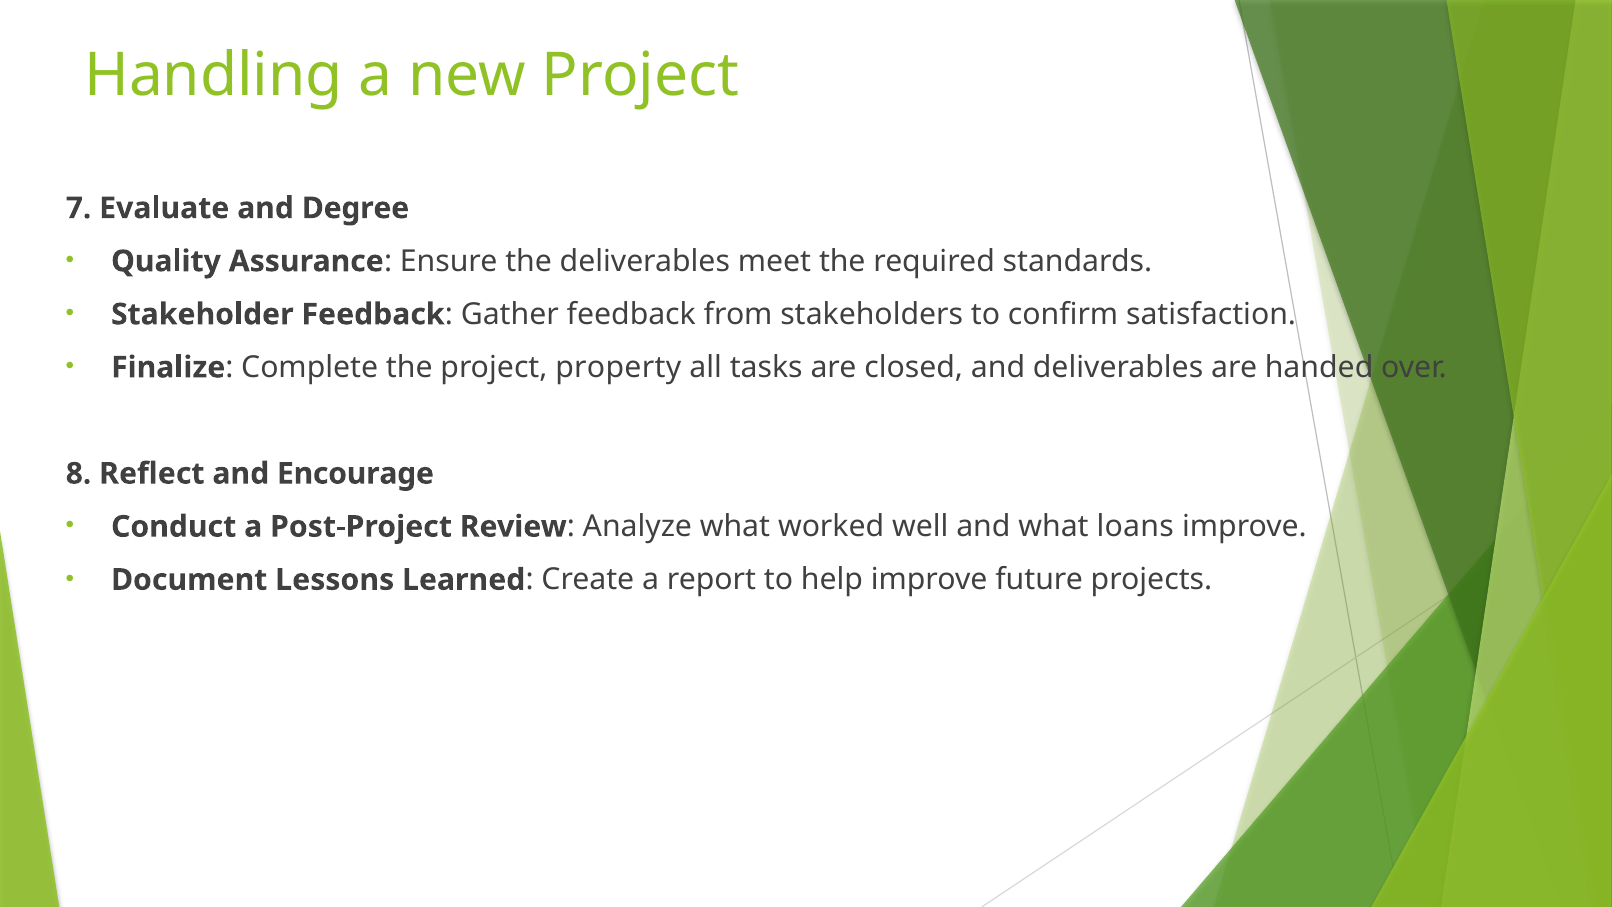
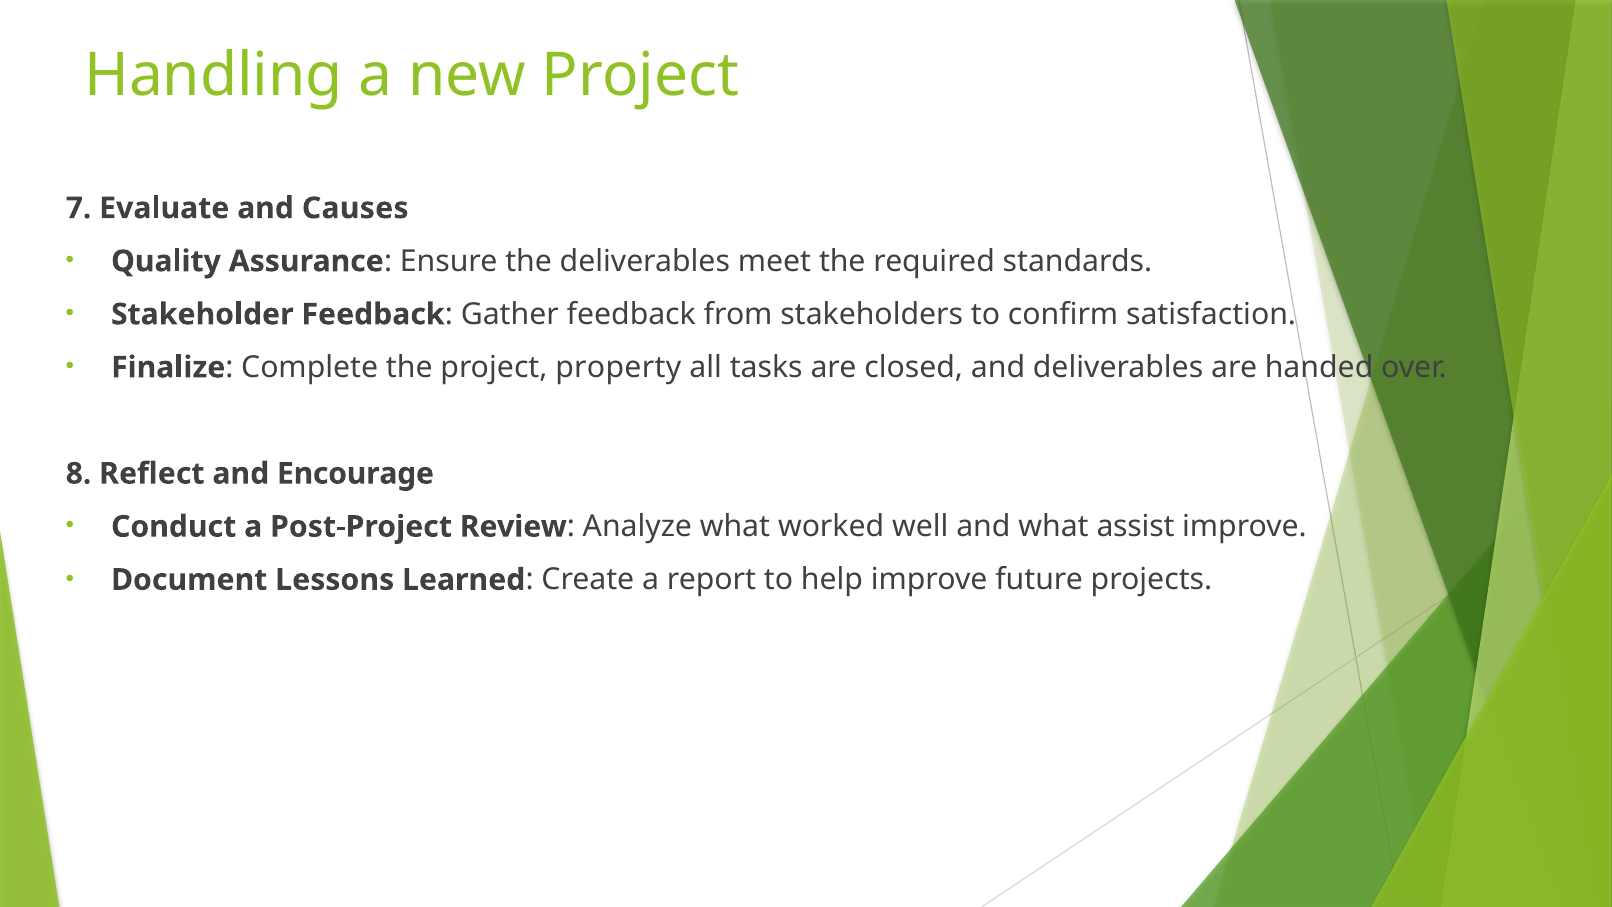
Degree: Degree -> Causes (355, 208)
loans: loans -> assist (1135, 527)
